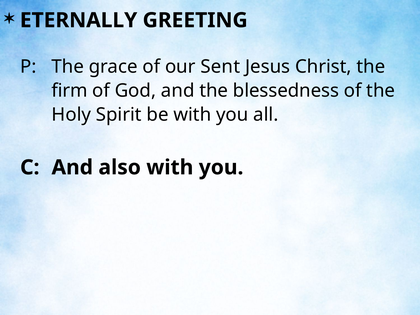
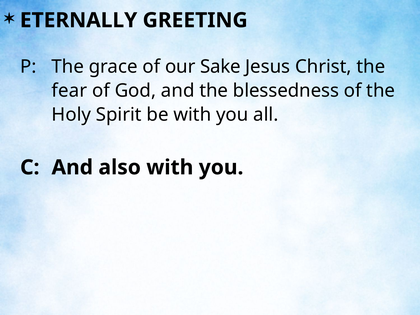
Sent: Sent -> Sake (220, 67)
firm: firm -> fear (69, 91)
